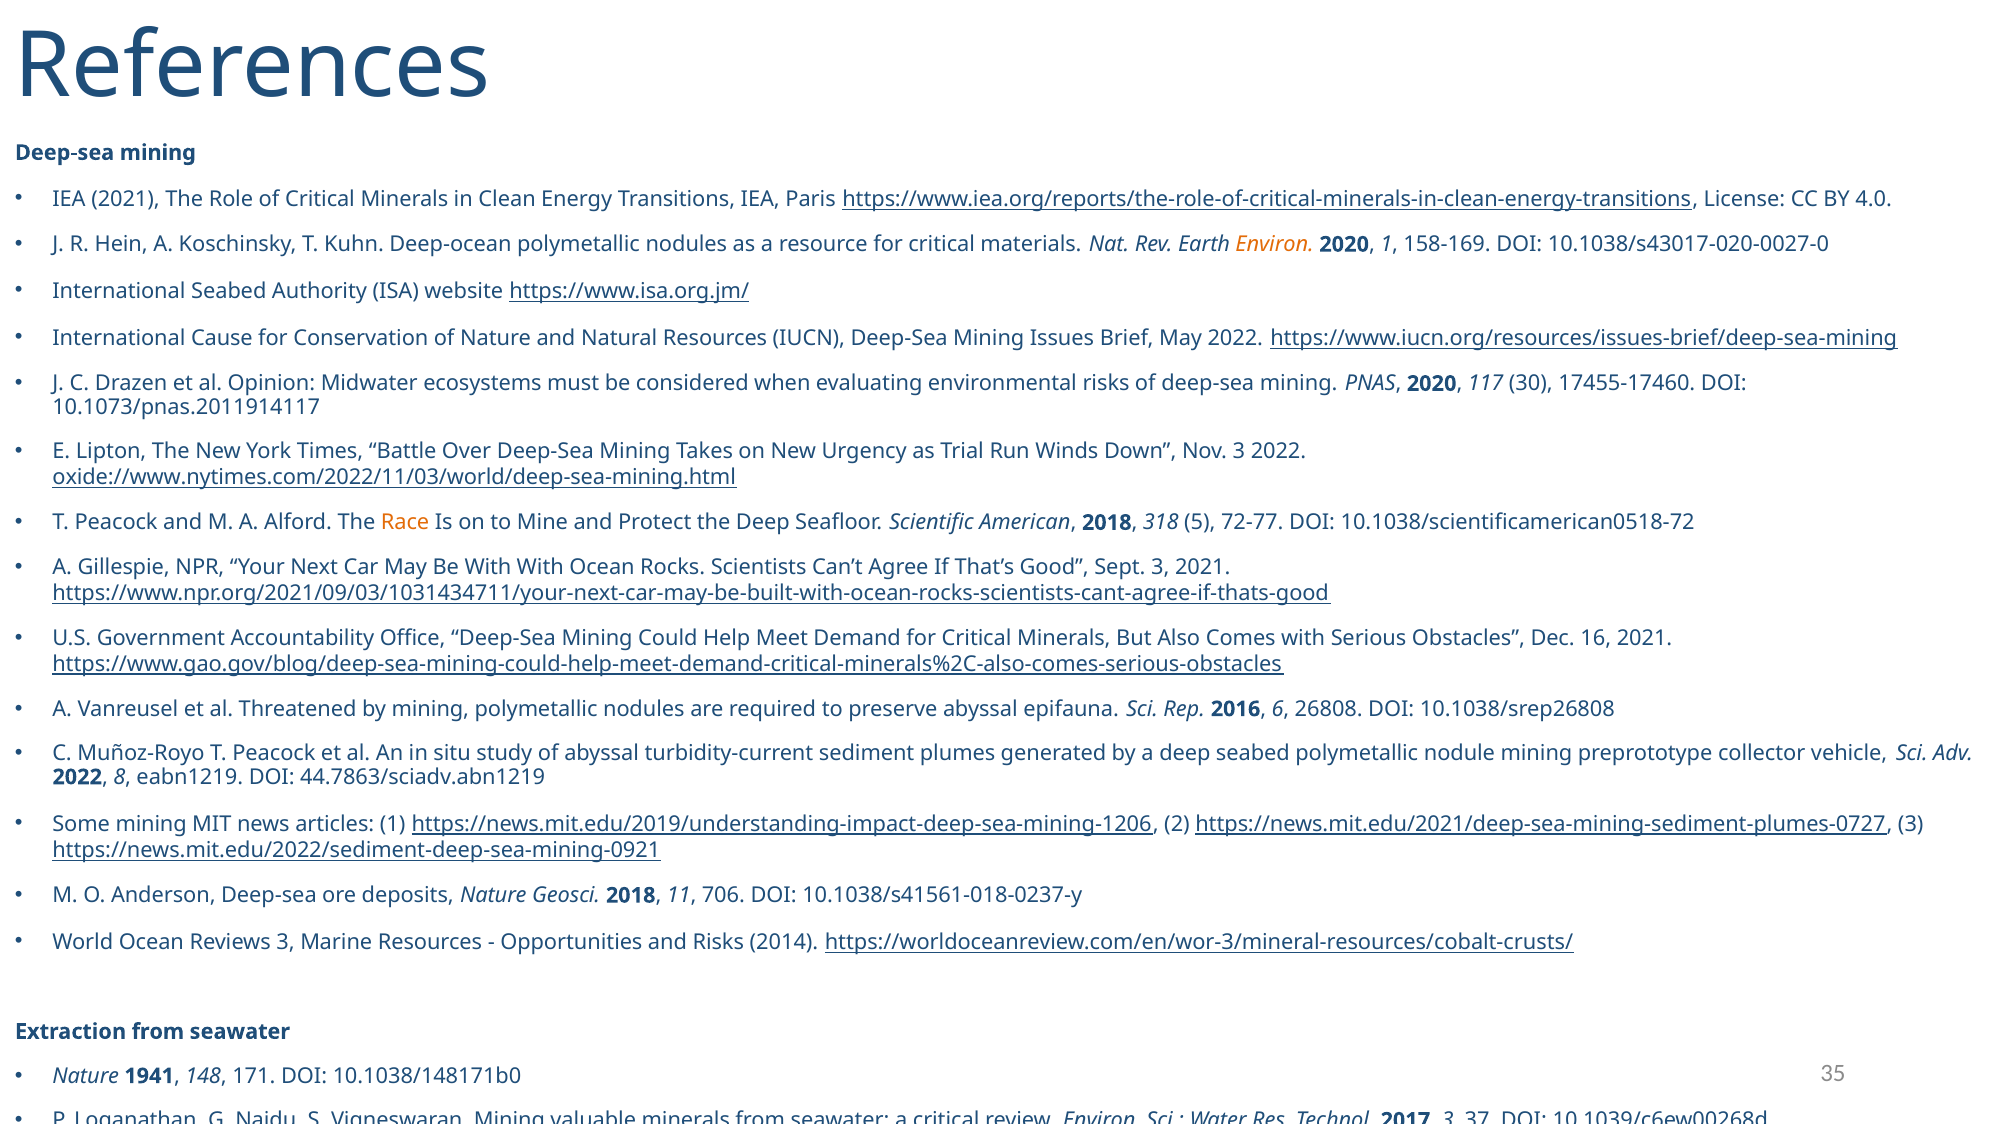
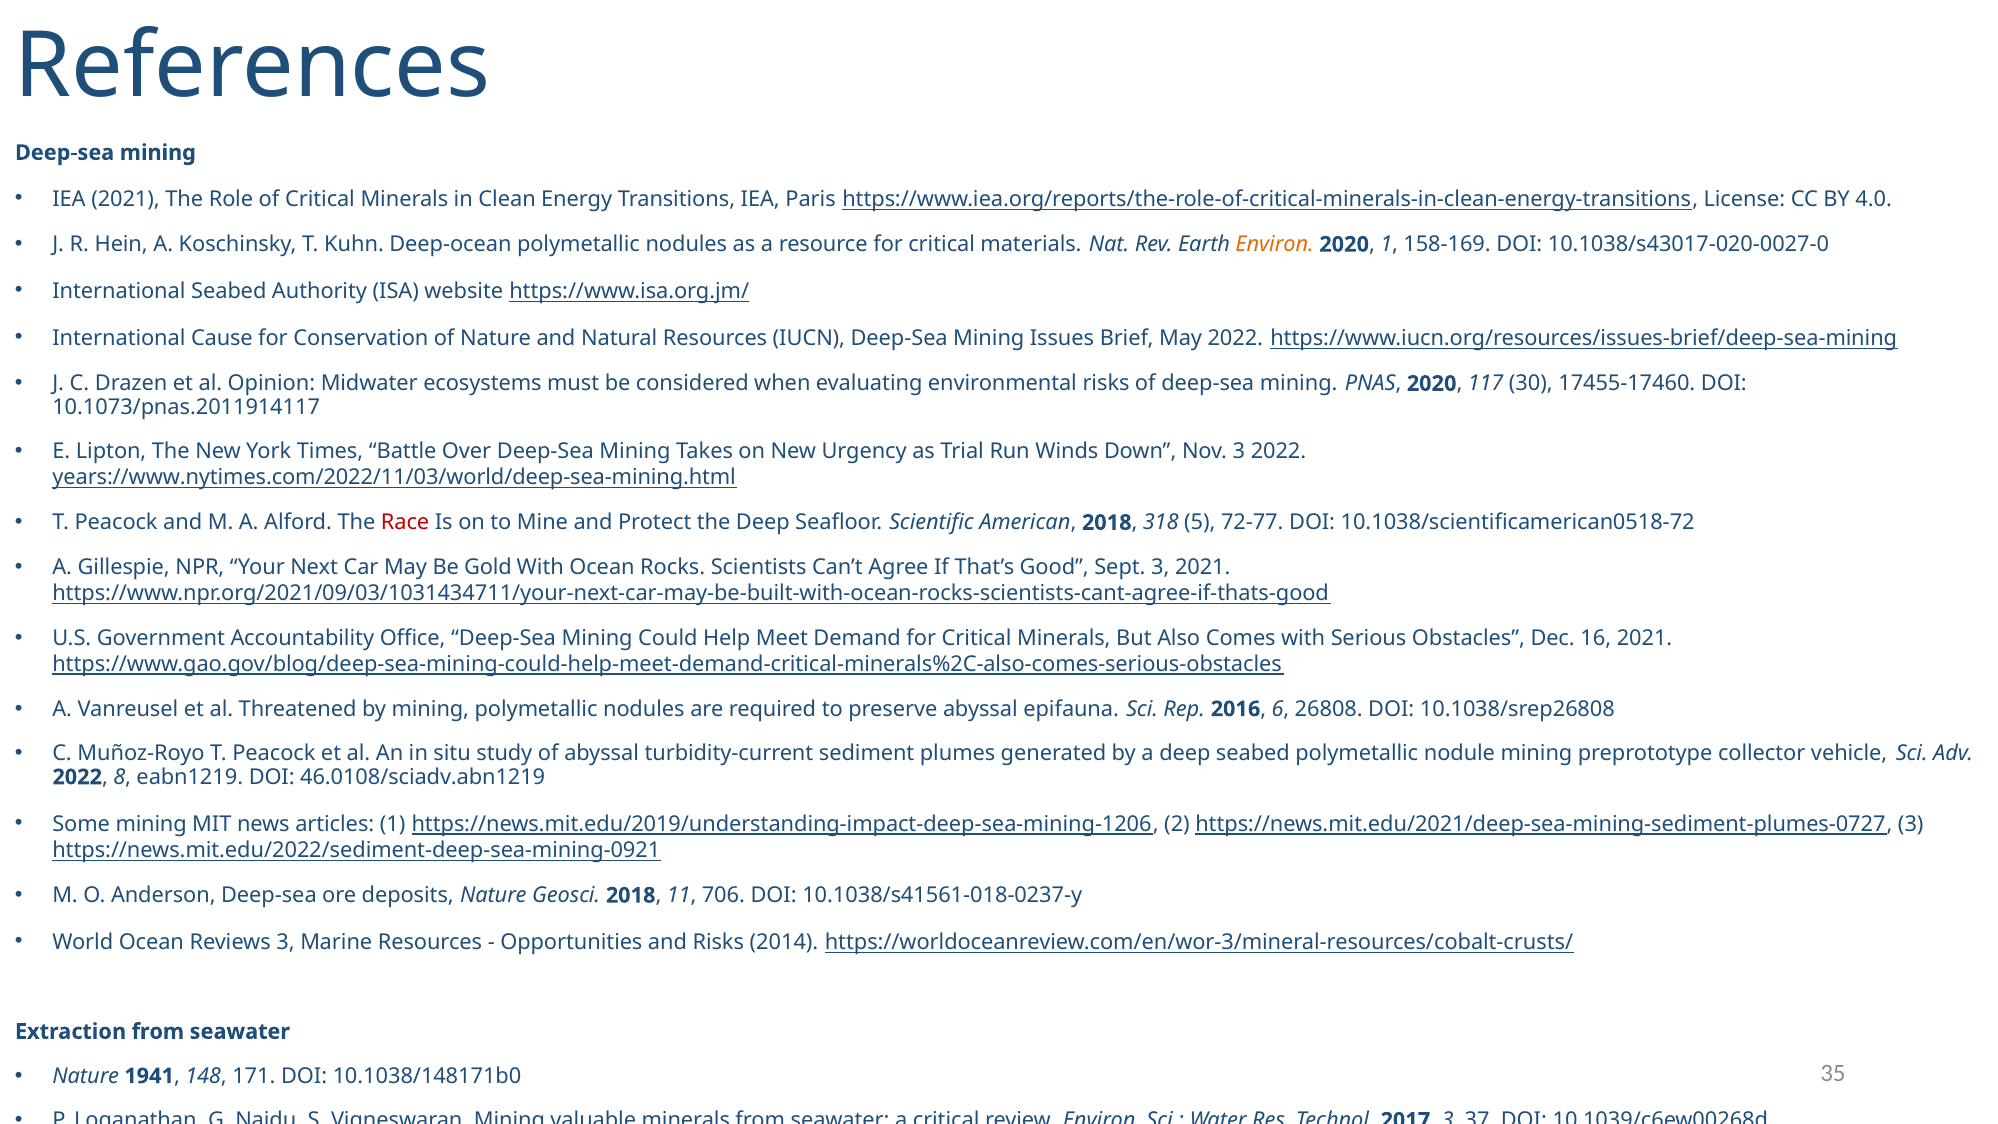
oxide://www.nytimes.com/2022/11/03/world/deep-sea-mining.html: oxide://www.nytimes.com/2022/11/03/world/deep-sea-mining.html -> years://www.nytimes.com/2022/11/03/world/deep-sea-mining.html (394, 478)
Race colour: orange -> red (405, 523)
Be With: With -> Gold (488, 567)
44.7863/sciadv.abn1219: 44.7863/sciadv.abn1219 -> 46.0108/sciadv.abn1219 (423, 777)
